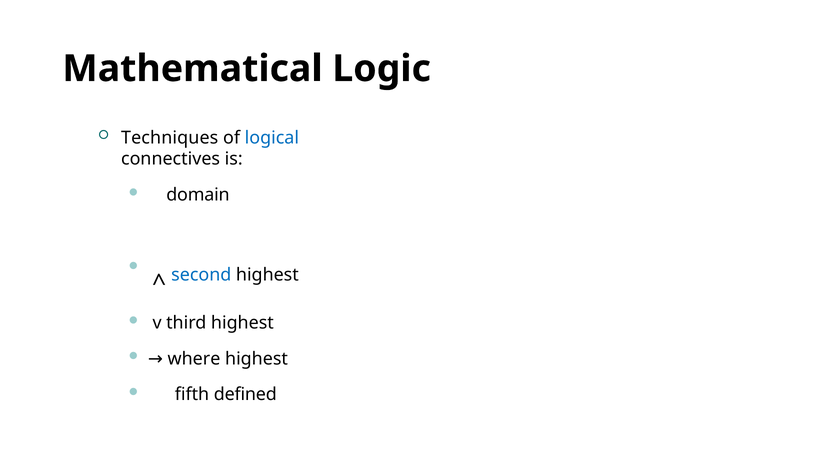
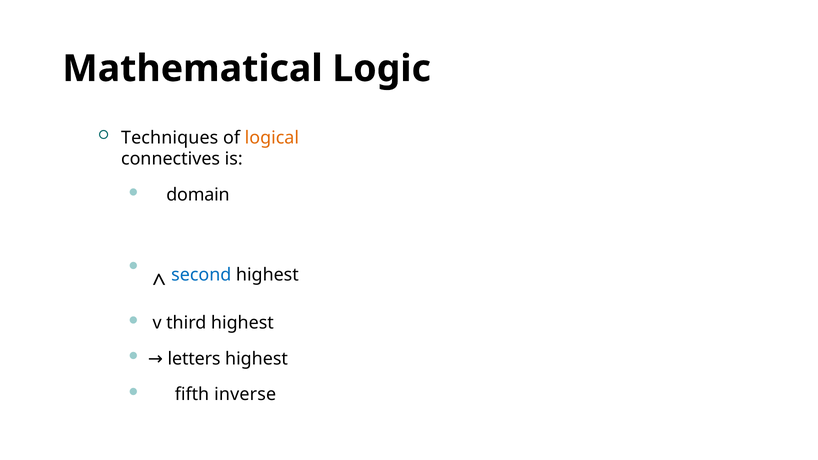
logical colour: blue -> orange (272, 138)
where: where -> letters (194, 359)
defined: defined -> inverse (245, 395)
